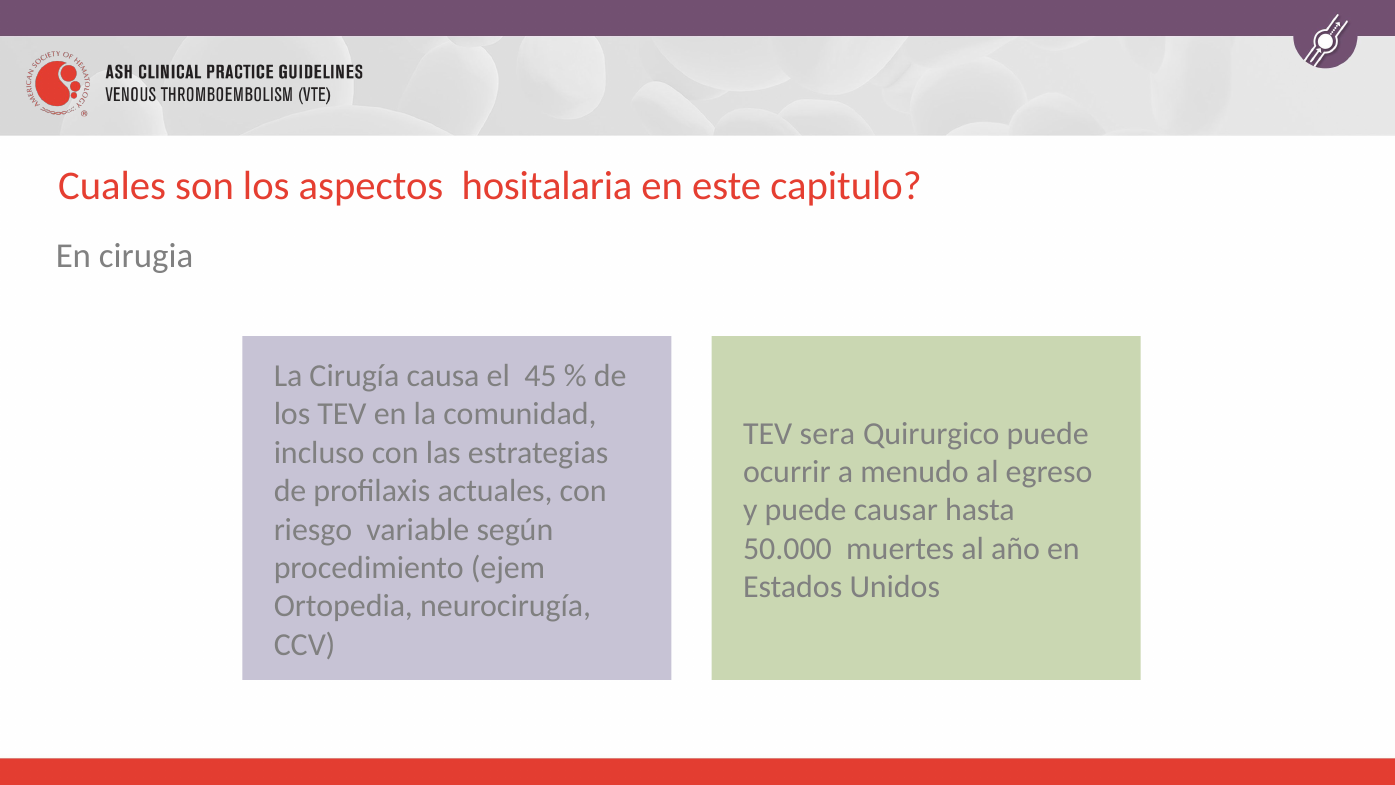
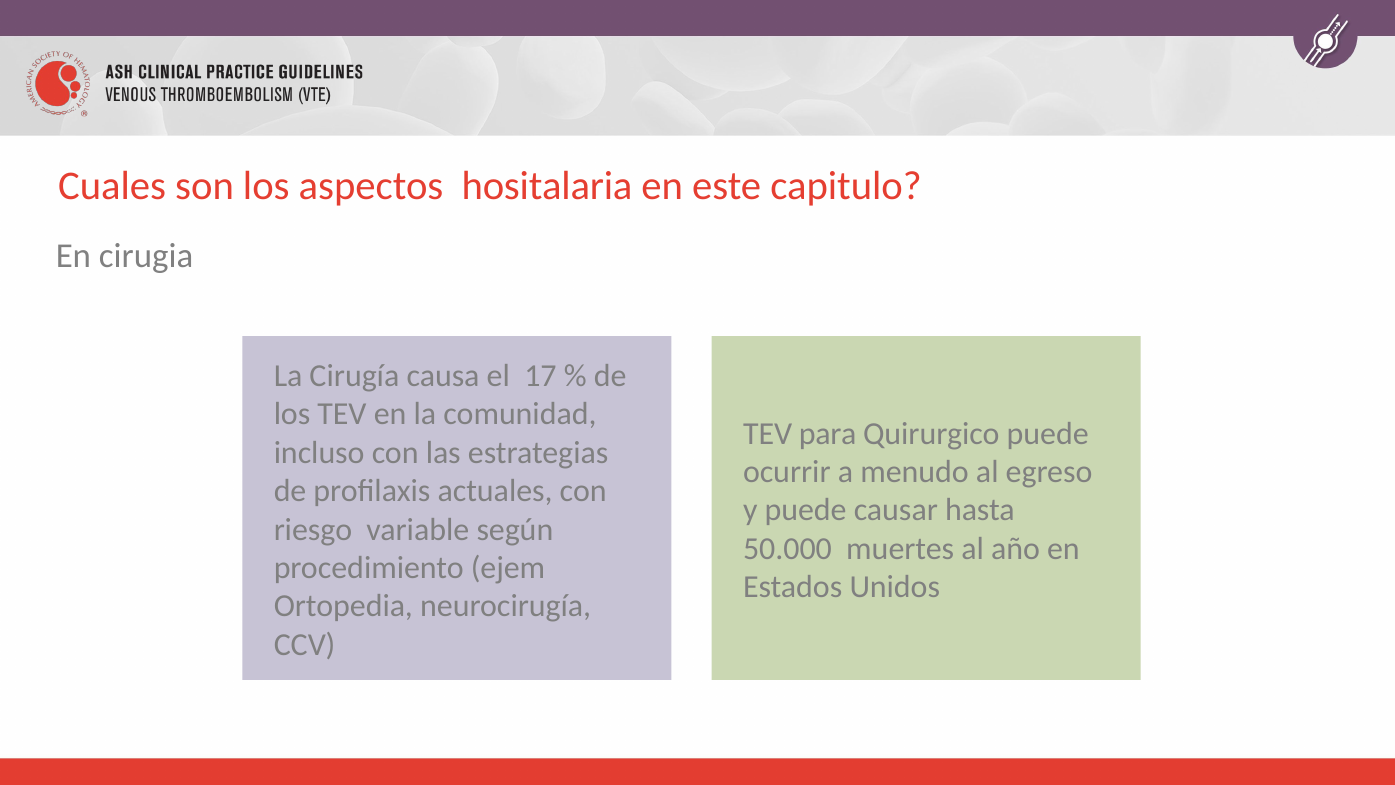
45: 45 -> 17 (540, 376)
sera: sera -> para (828, 433)
